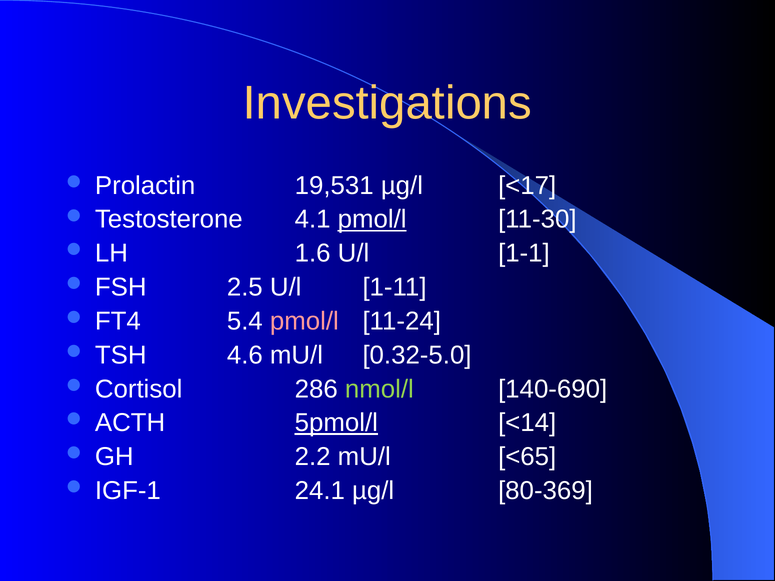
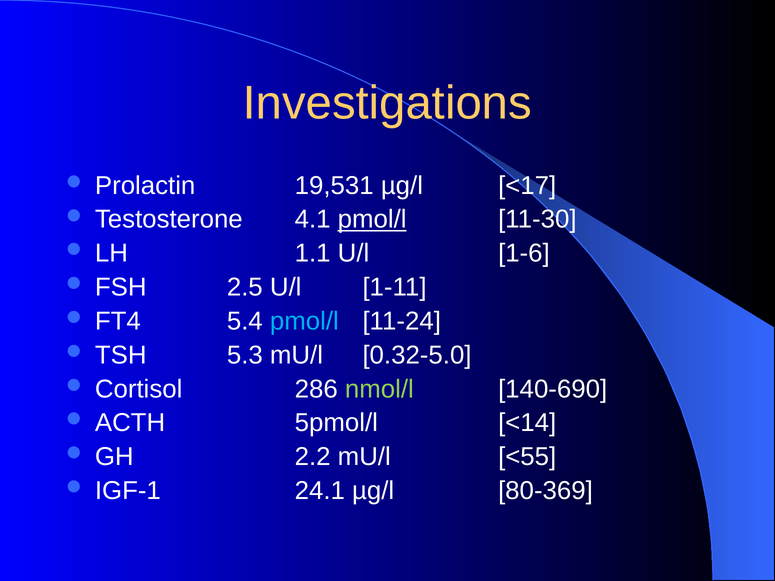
1.6: 1.6 -> 1.1 (313, 253)
1-1: 1-1 -> 1-6 (524, 253)
pmol/l colour: pink -> light blue (304, 321)
4.6: 4.6 -> 5.3 (245, 355)
5pmol/l underline: present -> none (336, 423)
<65: <65 -> <55 (527, 457)
